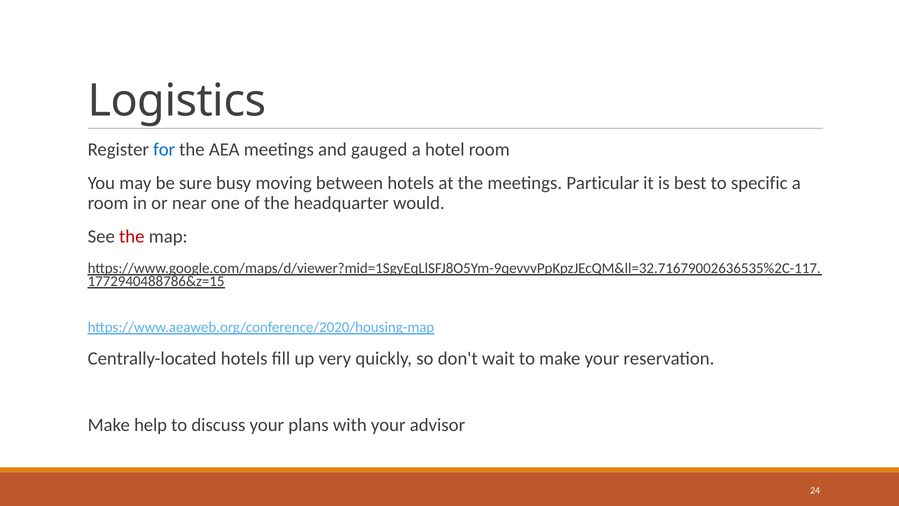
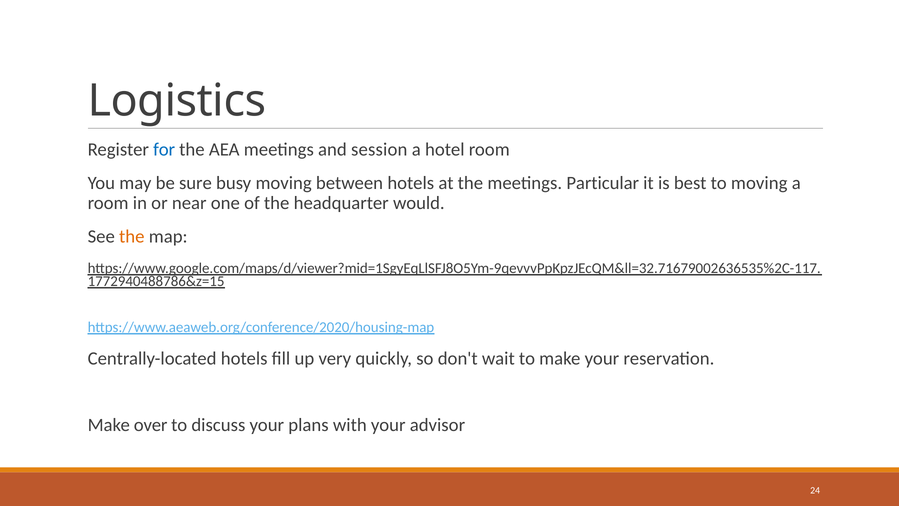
gauged: gauged -> session (379, 149)
to specific: specific -> moving (759, 183)
the colour: red -> orange (132, 236)
help: help -> over (151, 425)
